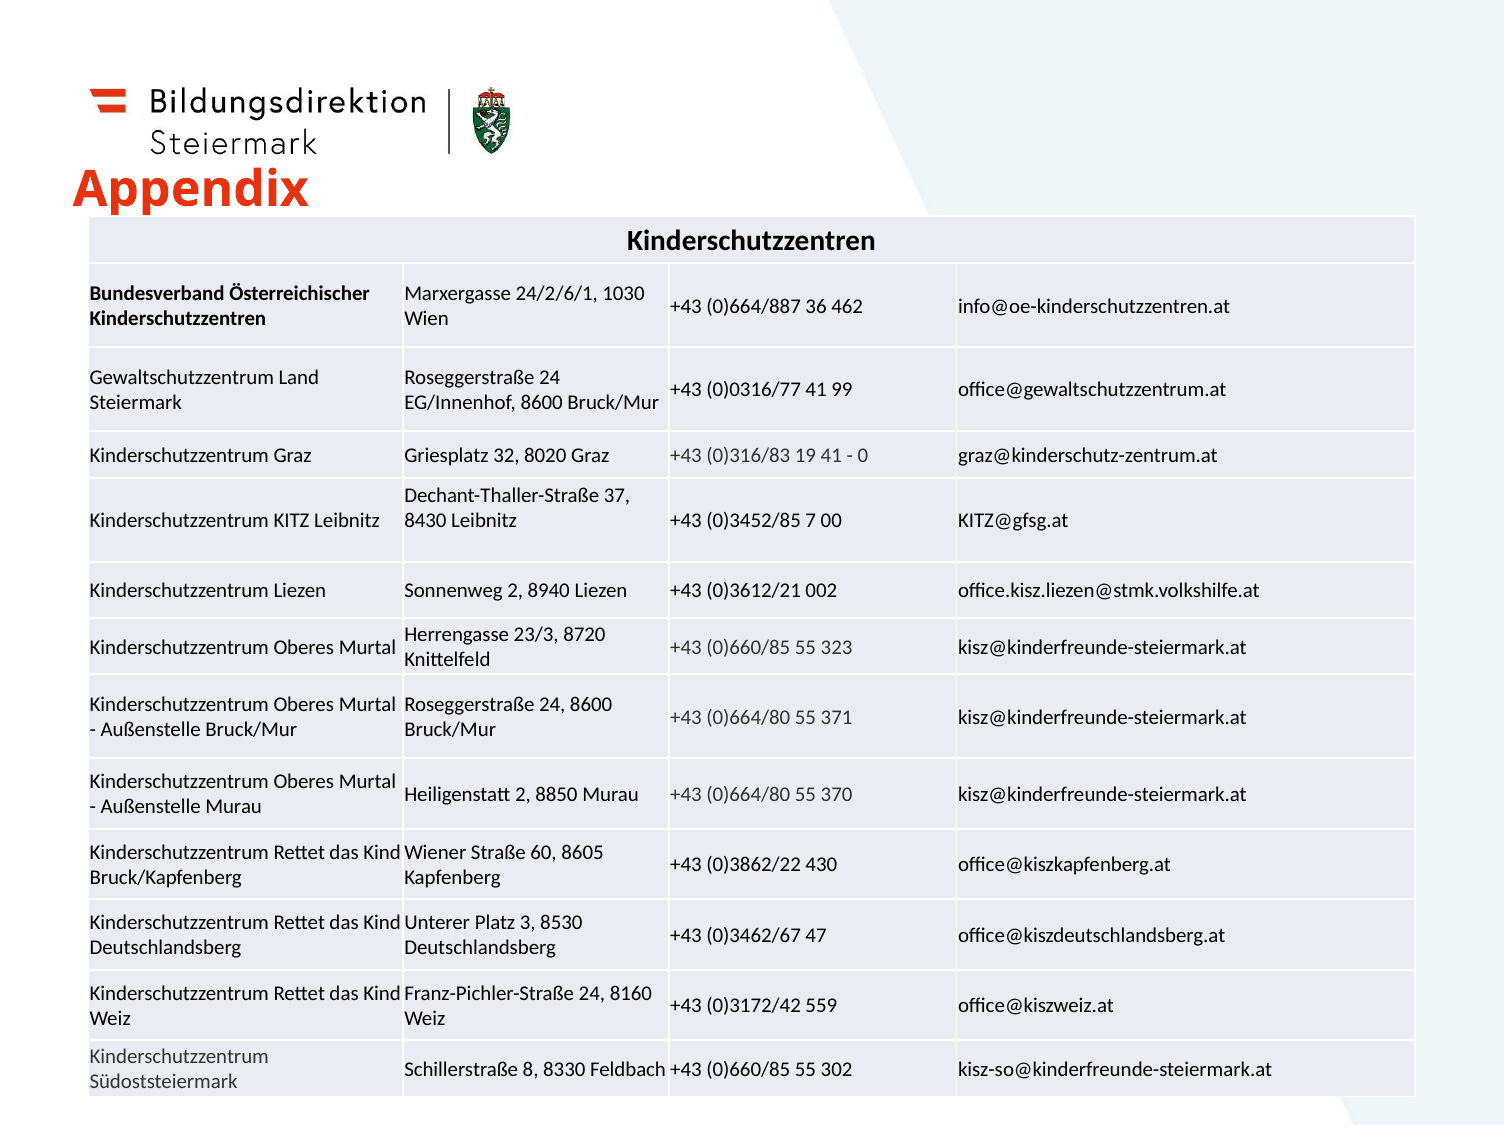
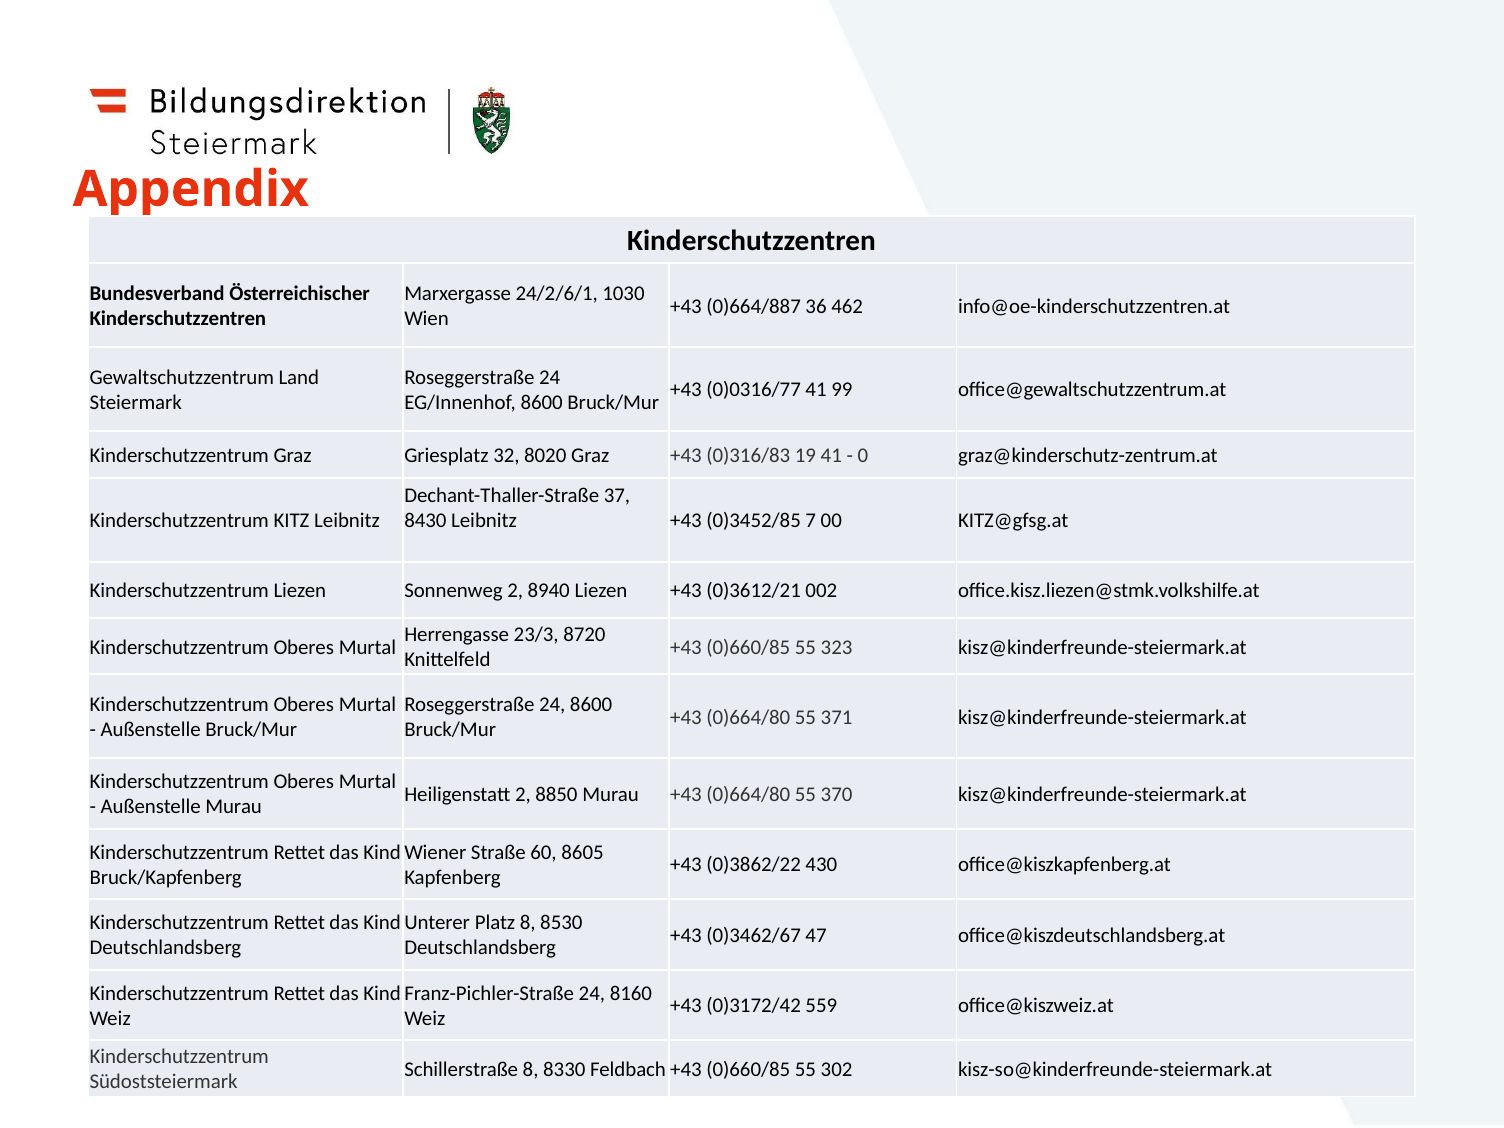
Platz 3: 3 -> 8 (528, 923)
